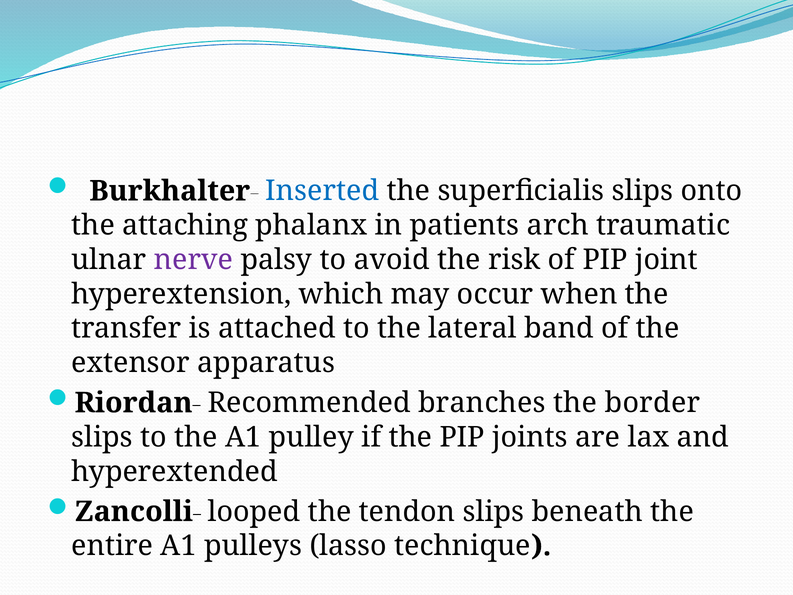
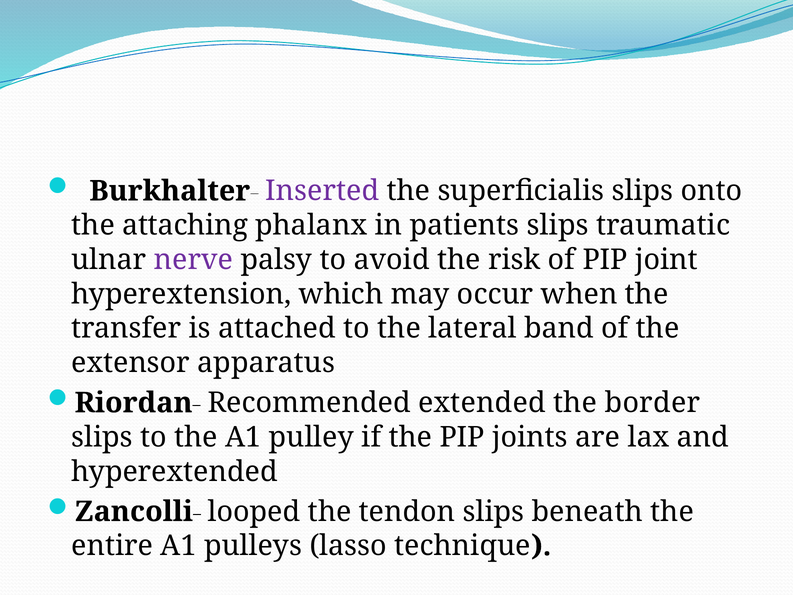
Inserted colour: blue -> purple (322, 191)
patients arch: arch -> slips (558, 225)
branches: branches -> extended (482, 403)
